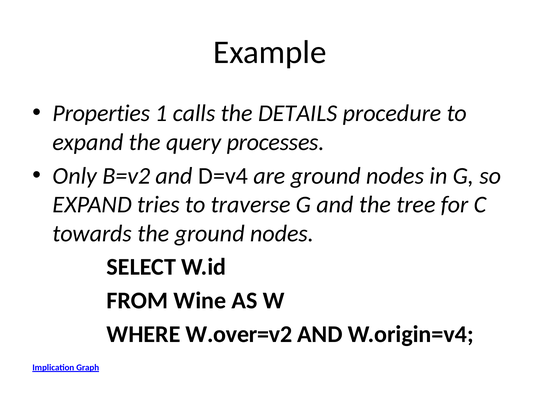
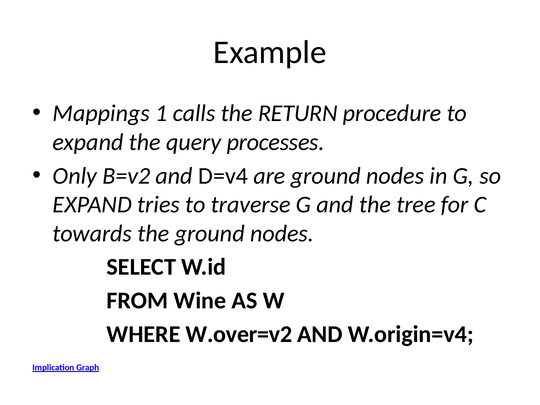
Properties: Properties -> Mappings (101, 113)
DETAILS: DETAILS -> RETURN (298, 113)
